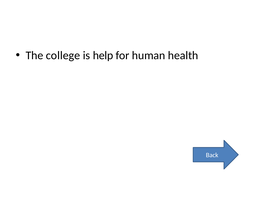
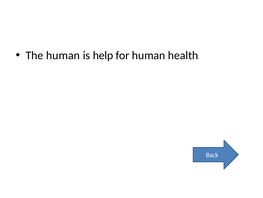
The college: college -> human (63, 55)
